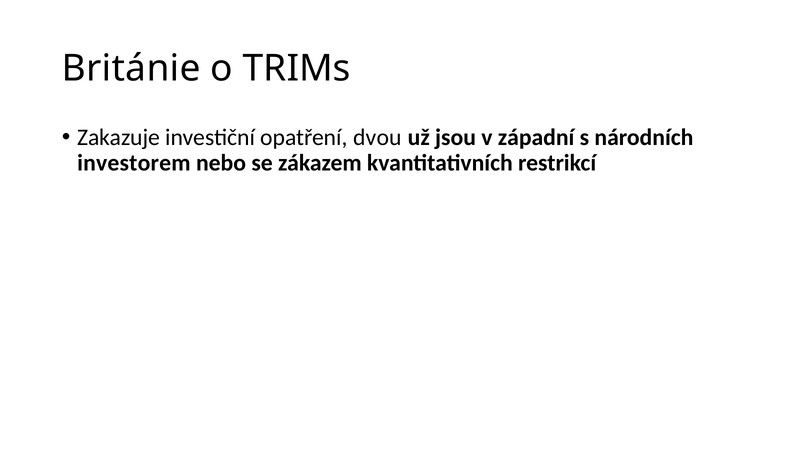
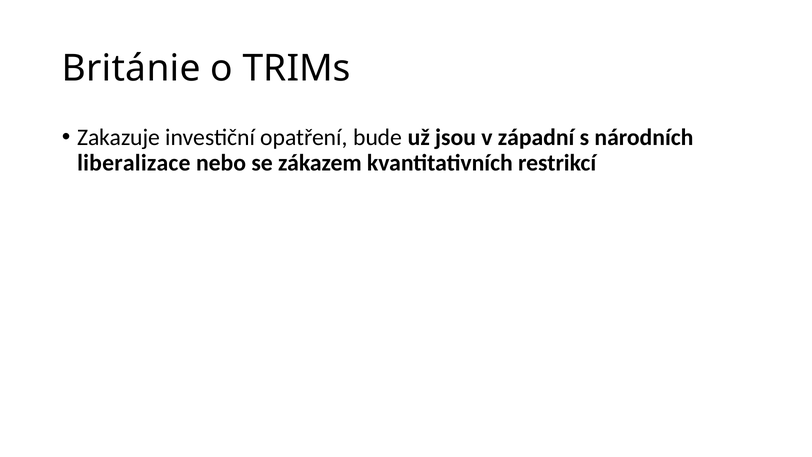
dvou: dvou -> bude (378, 137)
investorem: investorem -> liberalizace (134, 163)
